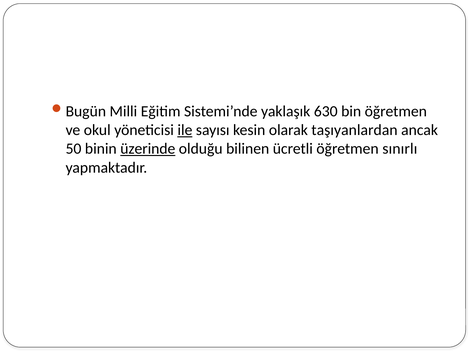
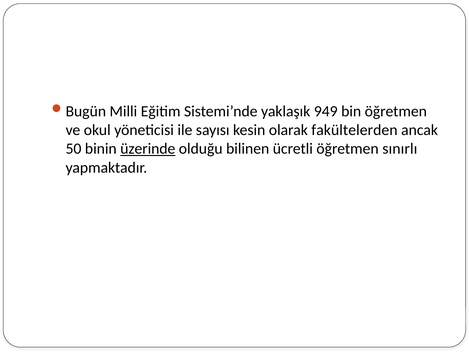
630: 630 -> 949 (326, 111)
ile underline: present -> none (185, 130)
taşıyanlardan: taşıyanlardan -> fakültelerden (354, 130)
